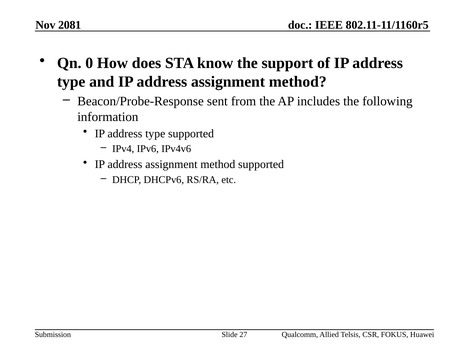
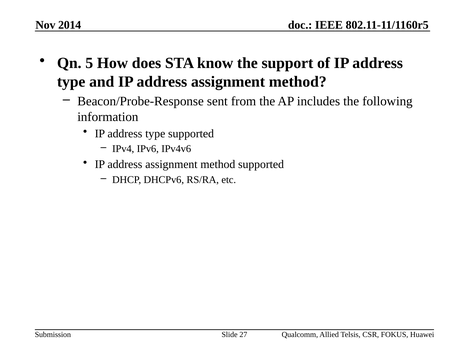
2081: 2081 -> 2014 (70, 25)
0: 0 -> 5 (89, 63)
